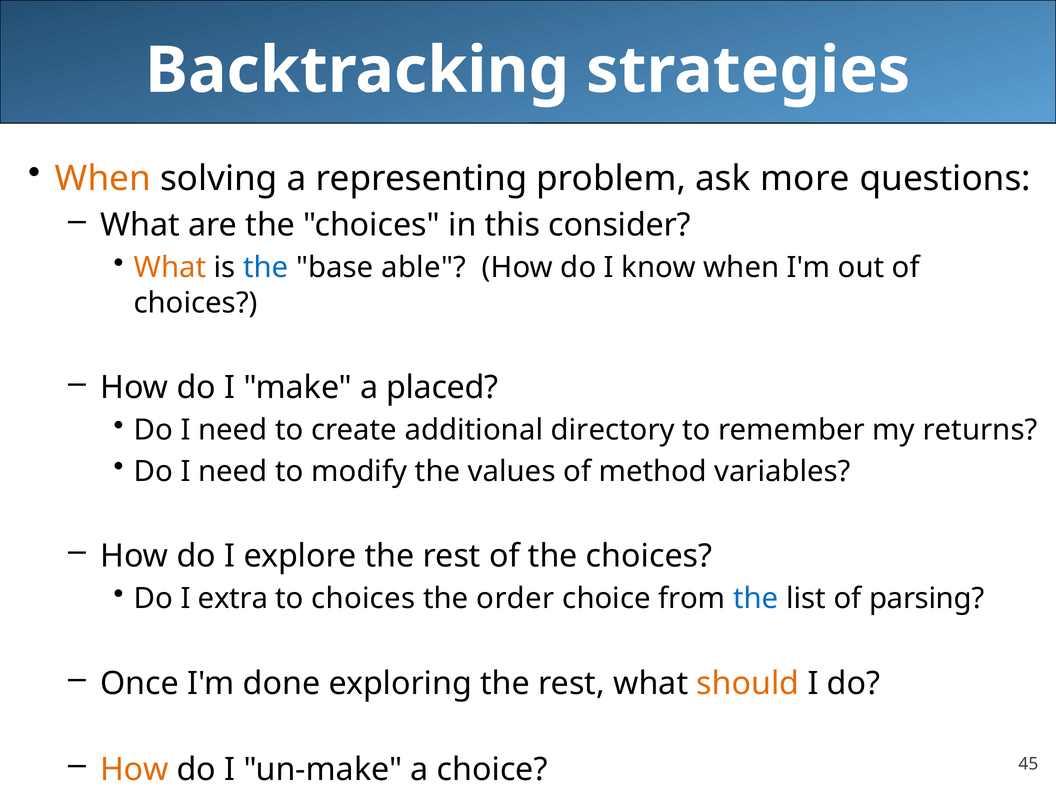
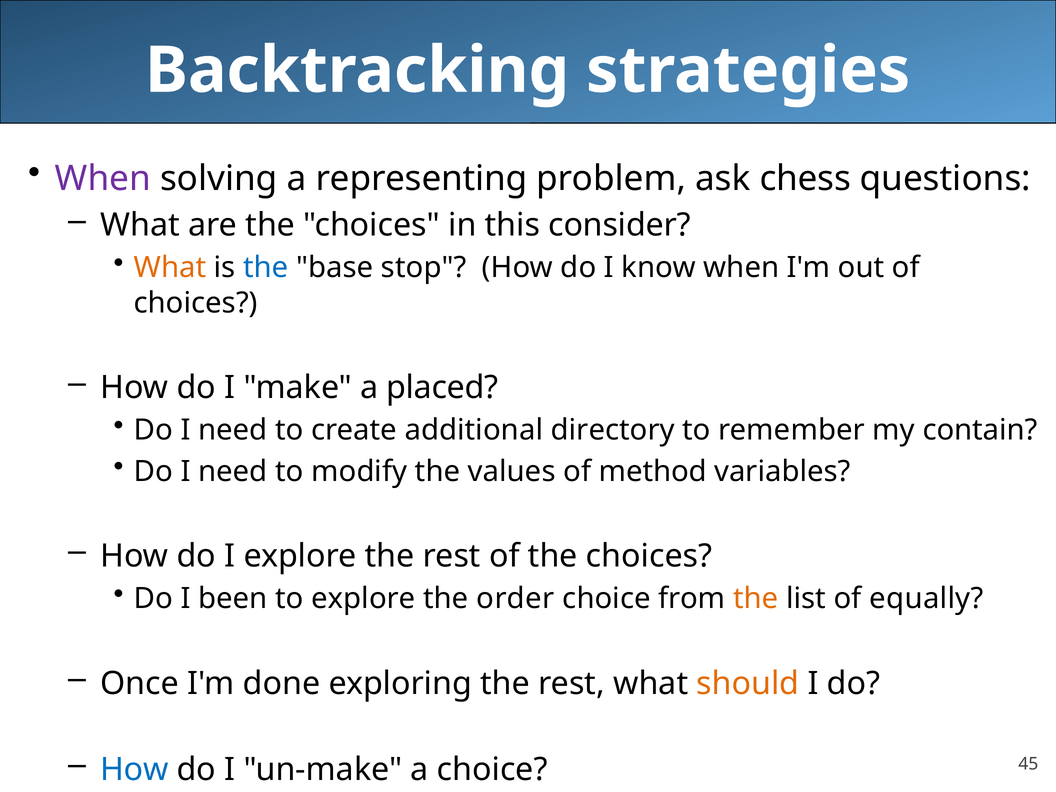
When colour: orange -> purple (103, 178)
more: more -> chess (805, 178)
able: able -> stop (424, 268)
returns: returns -> contain (980, 430)
extra: extra -> been (233, 599)
to choices: choices -> explore (363, 599)
the colour: blue -> orange (756, 599)
parsing: parsing -> equally (926, 599)
How colour: orange -> blue (134, 770)
